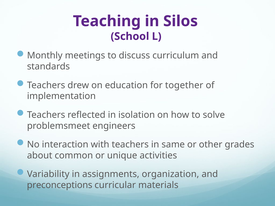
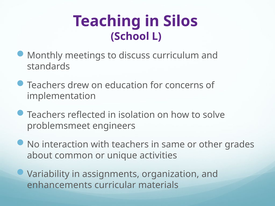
together: together -> concerns (184, 85)
preconceptions: preconceptions -> enhancements (60, 185)
